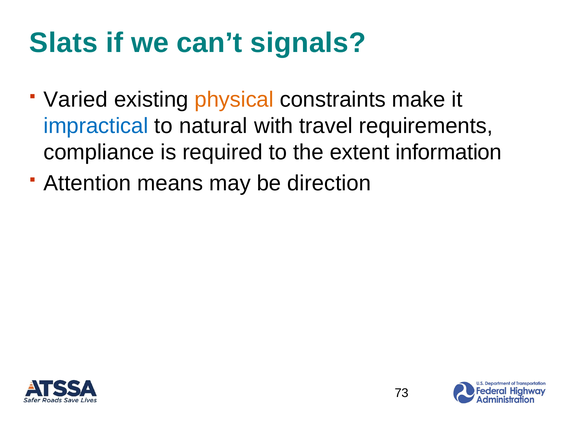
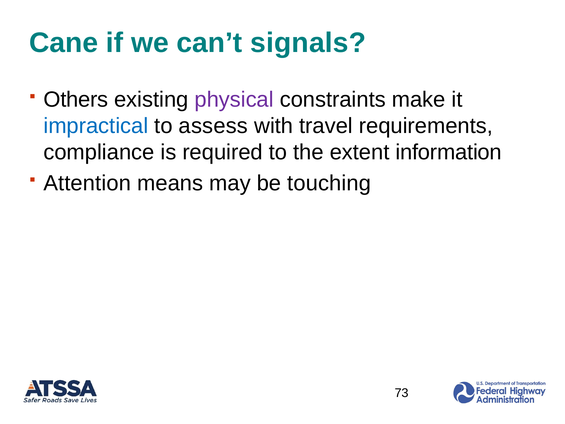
Slats: Slats -> Cane (64, 43)
Varied: Varied -> Others (76, 99)
physical colour: orange -> purple (234, 99)
natural: natural -> assess (213, 126)
direction: direction -> touching (329, 183)
